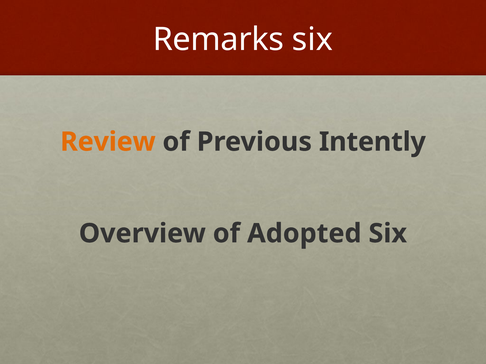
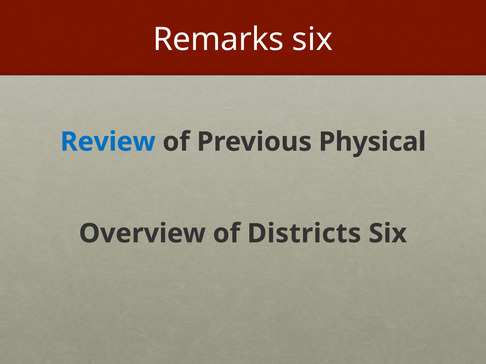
Review colour: orange -> blue (108, 142)
Intently: Intently -> Physical (372, 142)
Adopted: Adopted -> Districts (304, 234)
